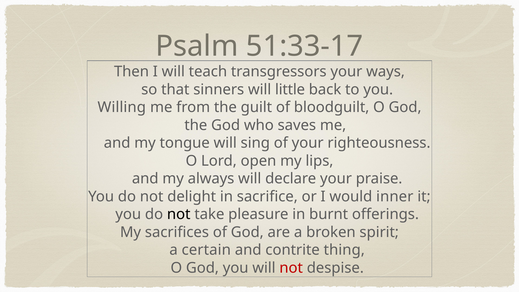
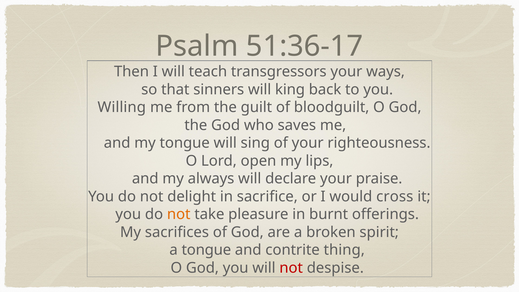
51:33-17: 51:33-17 -> 51:36-17 (305, 46)
little: little -> king (290, 89)
inner: inner -> cross (395, 196)
not colour: black -> orange (179, 214)
a certain: certain -> tongue (206, 250)
